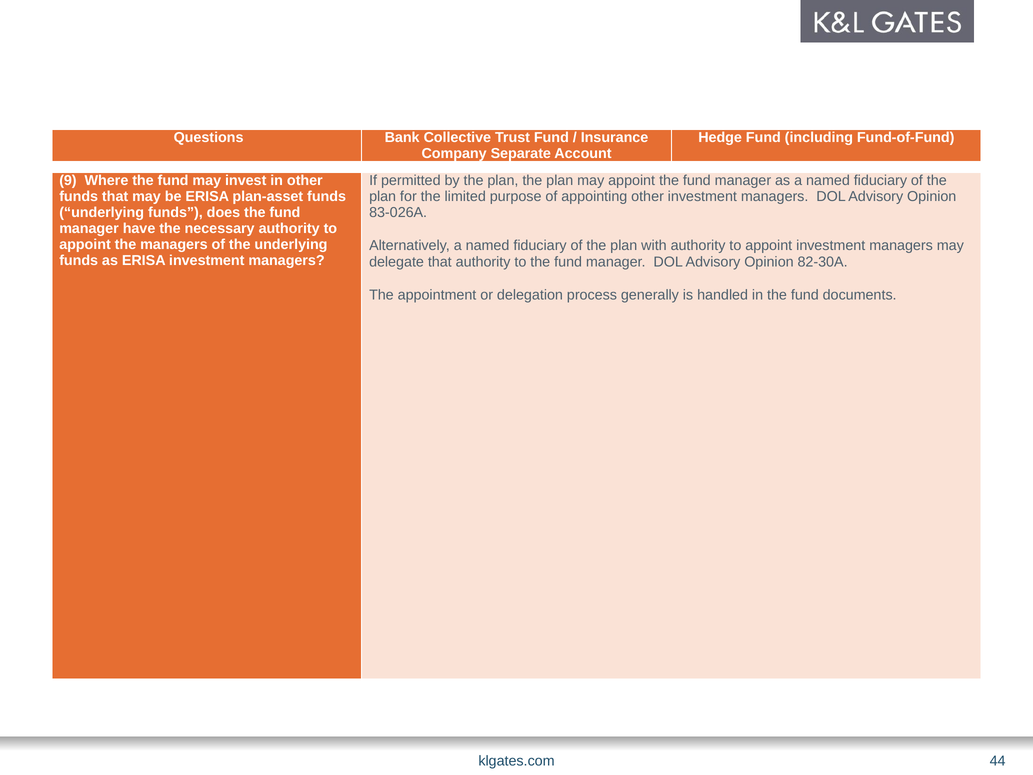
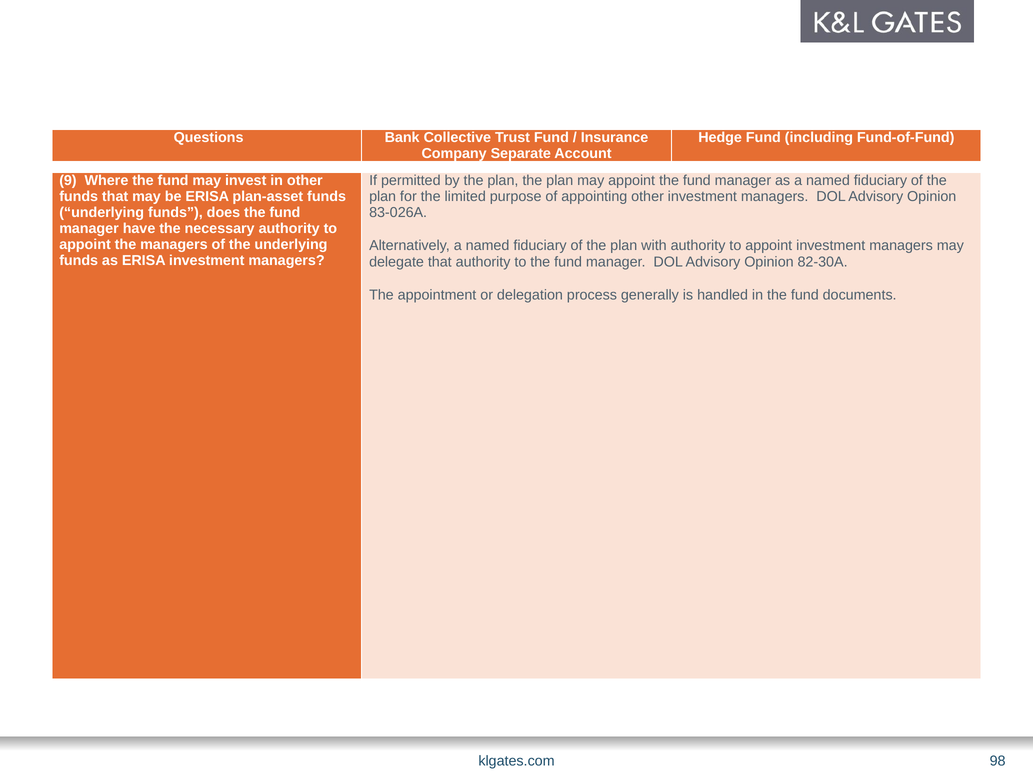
44: 44 -> 98 (998, 761)
